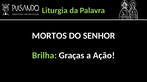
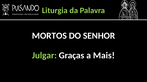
Brilha: Brilha -> Julgar (44, 56)
Ação: Ação -> Mais (104, 56)
